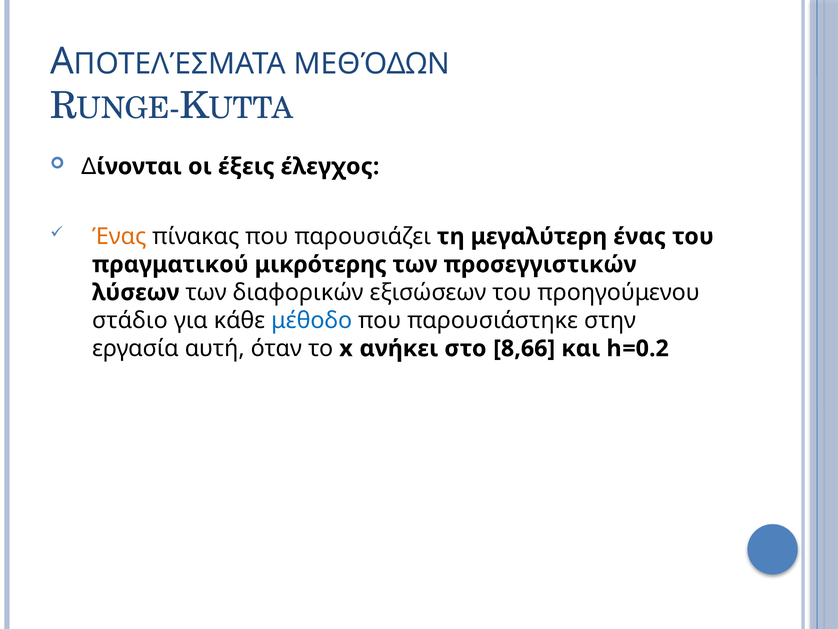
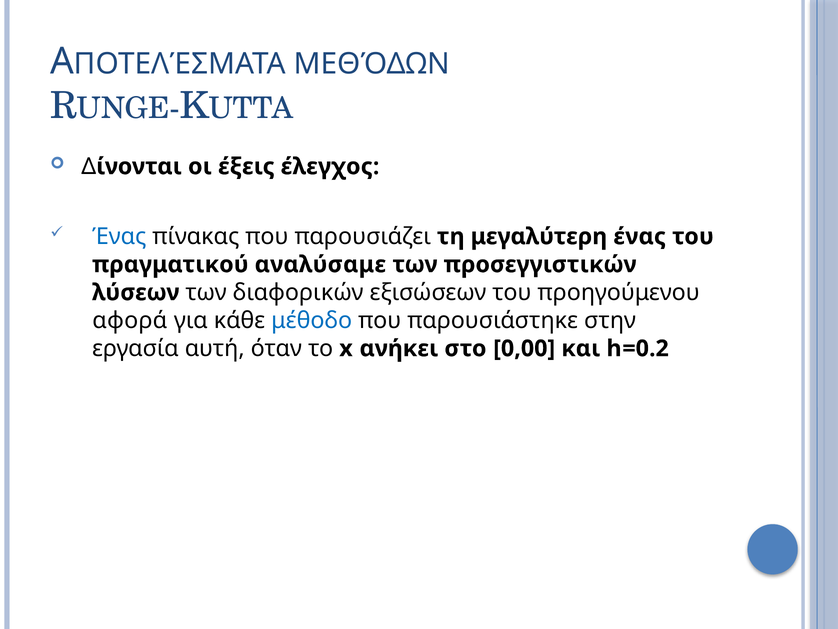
Ένας colour: orange -> blue (119, 236)
μικρότερης: μικρότερης -> αναλύσαμε (320, 264)
στάδιο: στάδιο -> αφορά (130, 320)
8,66: 8,66 -> 0,00 (524, 348)
